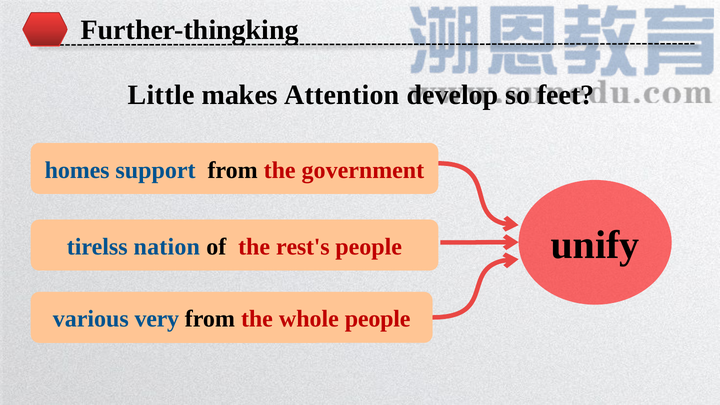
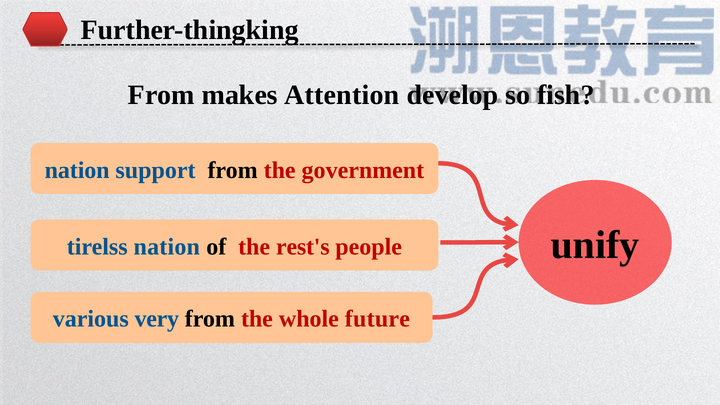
Little: Little -> From (161, 95)
feet: feet -> fish (566, 95)
homes: homes -> nation (77, 170)
whole people: people -> future (377, 319)
